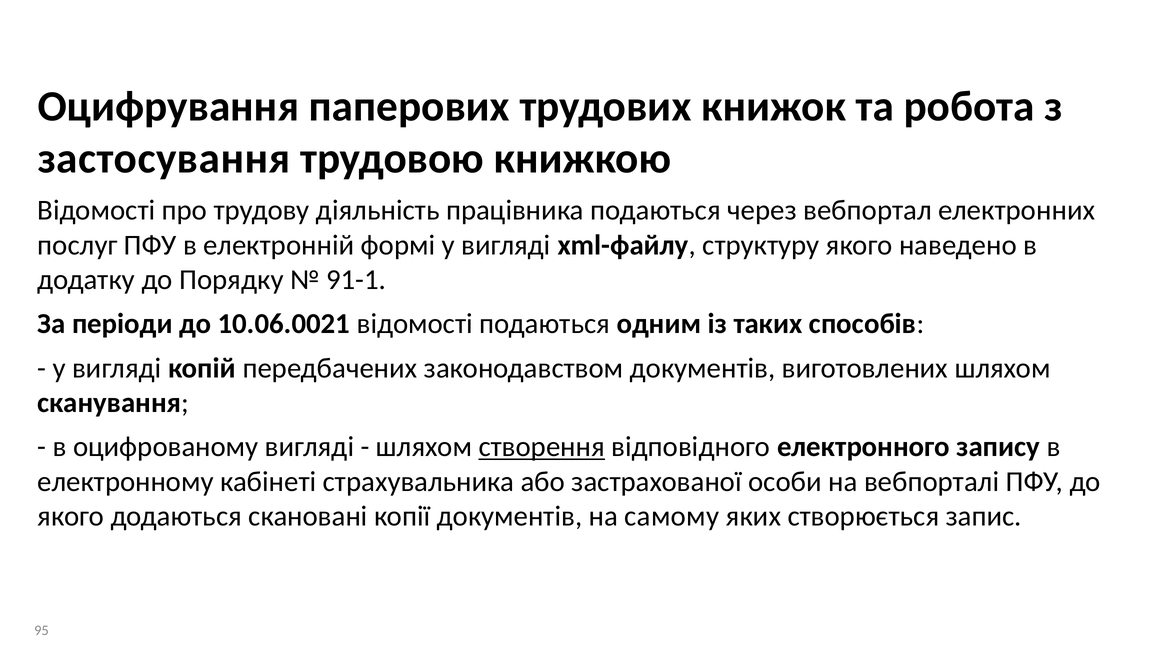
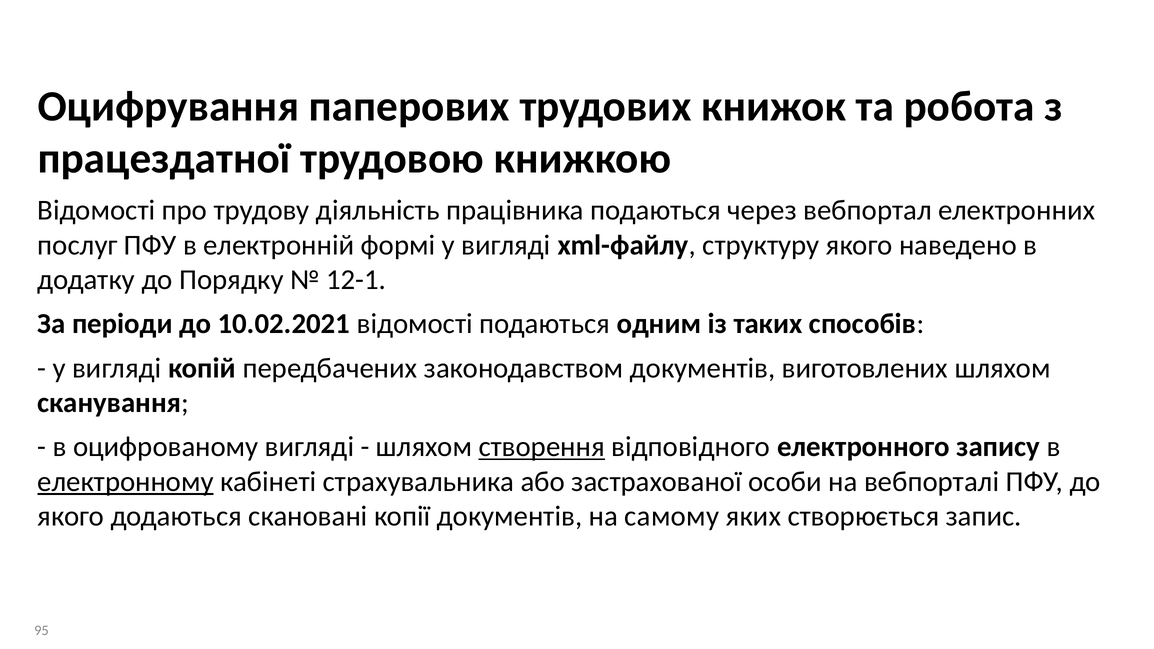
застосування: застосування -> працездатної (164, 158)
91-1: 91-1 -> 12-1 (356, 280)
10.06.0021: 10.06.0021 -> 10.02.2021 (284, 324)
електронному underline: none -> present (126, 482)
